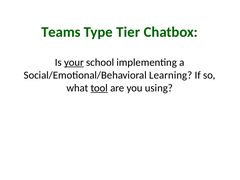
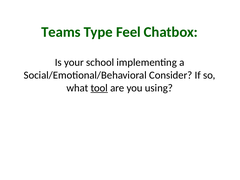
Tier: Tier -> Feel (128, 32)
your underline: present -> none (74, 62)
Learning: Learning -> Consider (171, 75)
